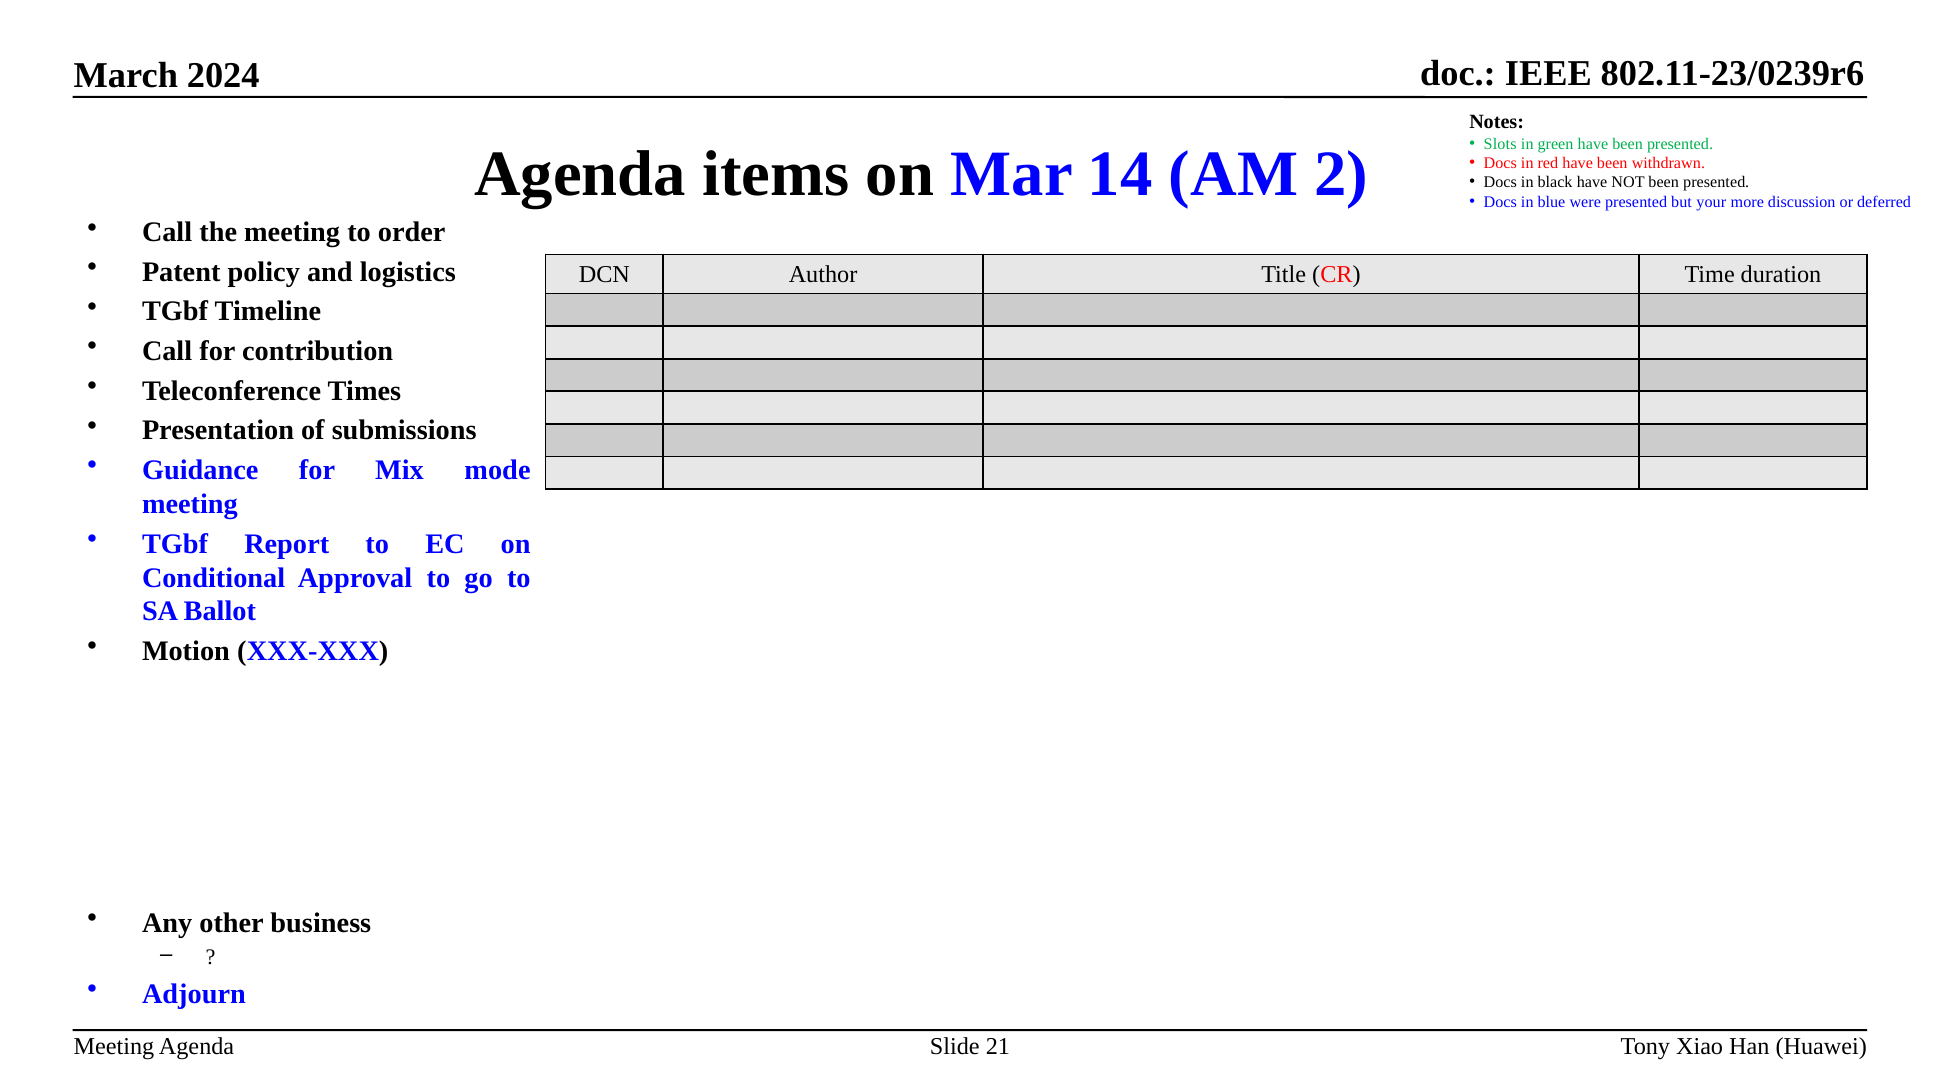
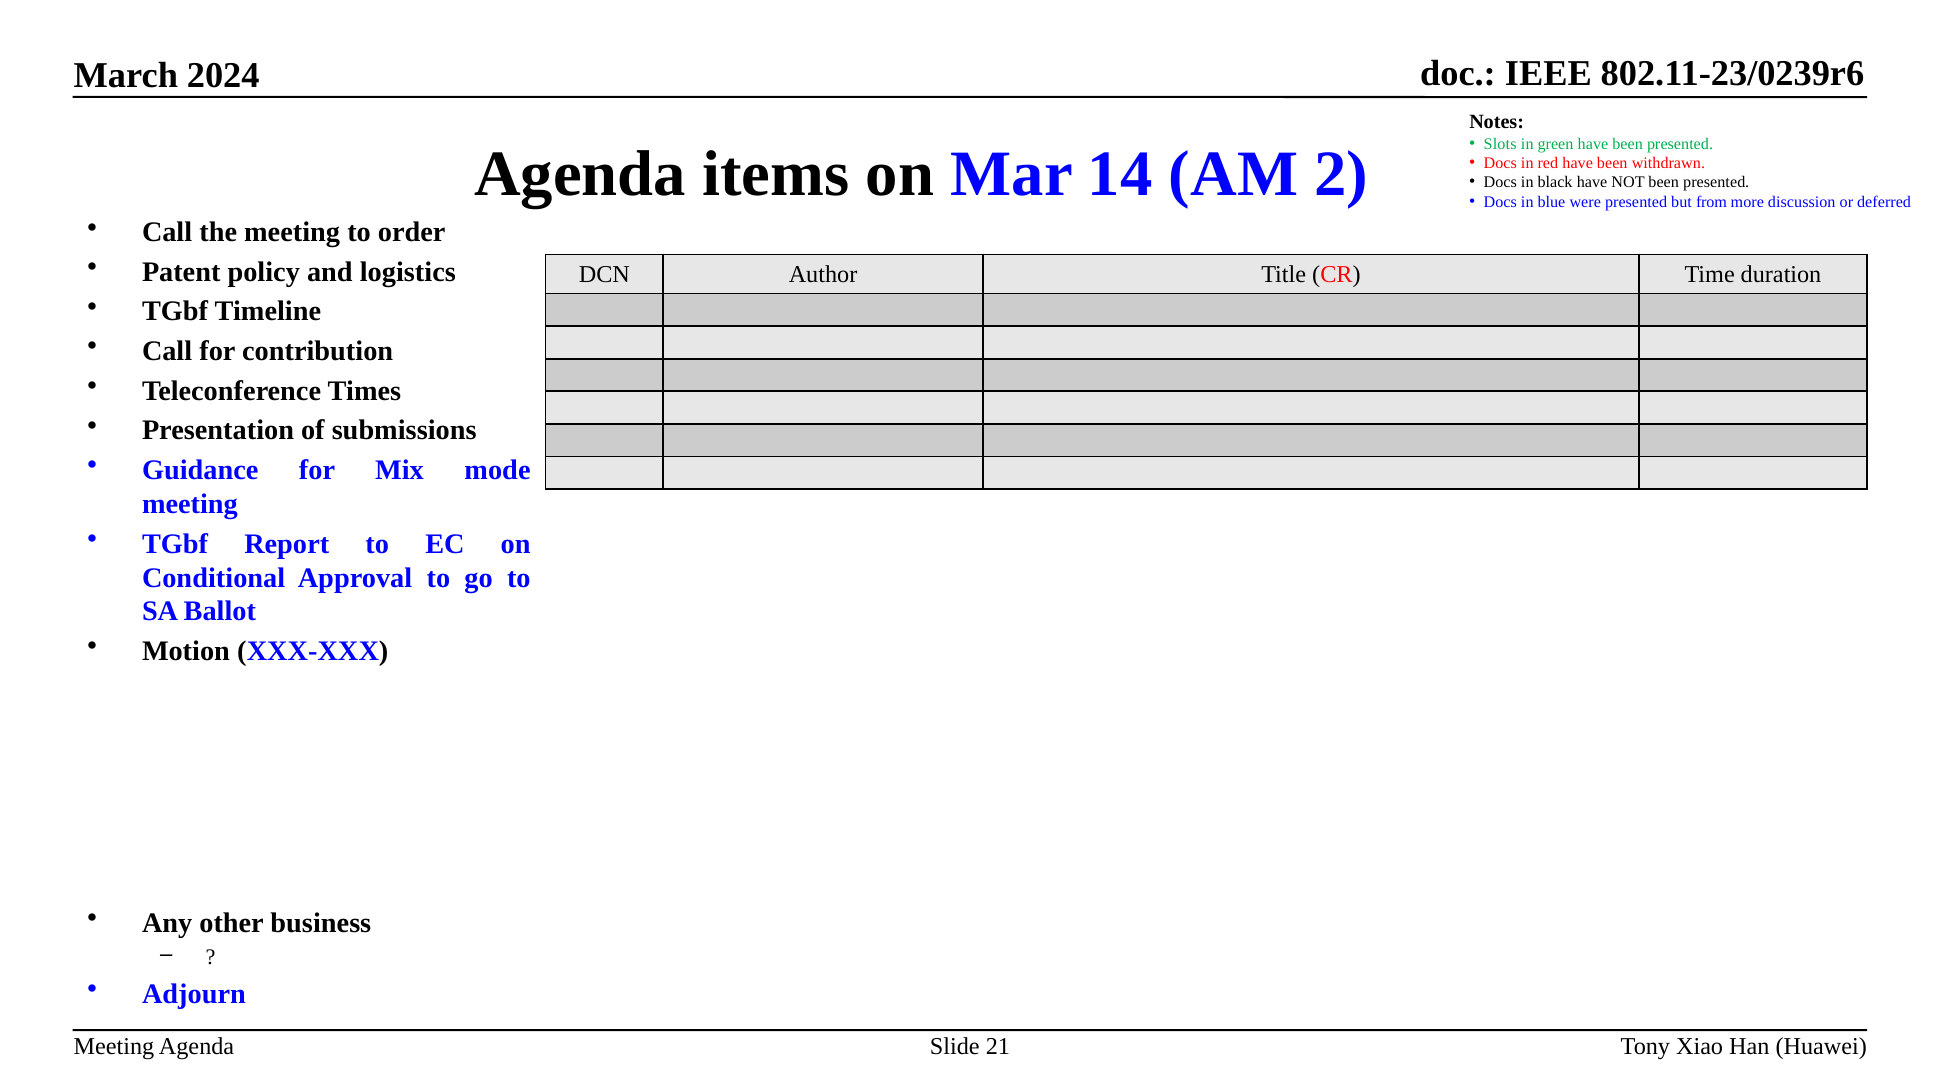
your: your -> from (1711, 202)
